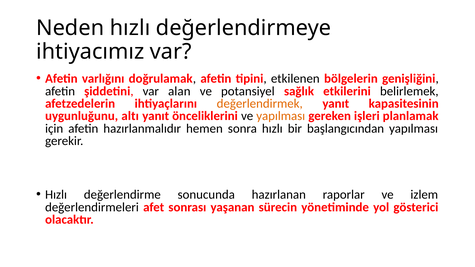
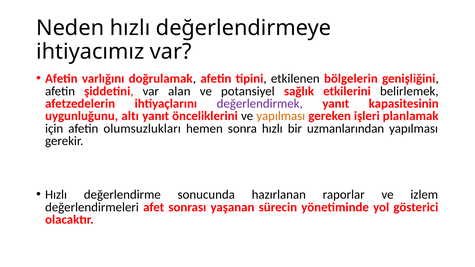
değerlendirmek colour: orange -> purple (260, 104)
hazırlanmalıdır: hazırlanmalıdır -> olumsuzlukları (142, 129)
başlangıcından: başlangıcından -> uzmanlarından (346, 129)
